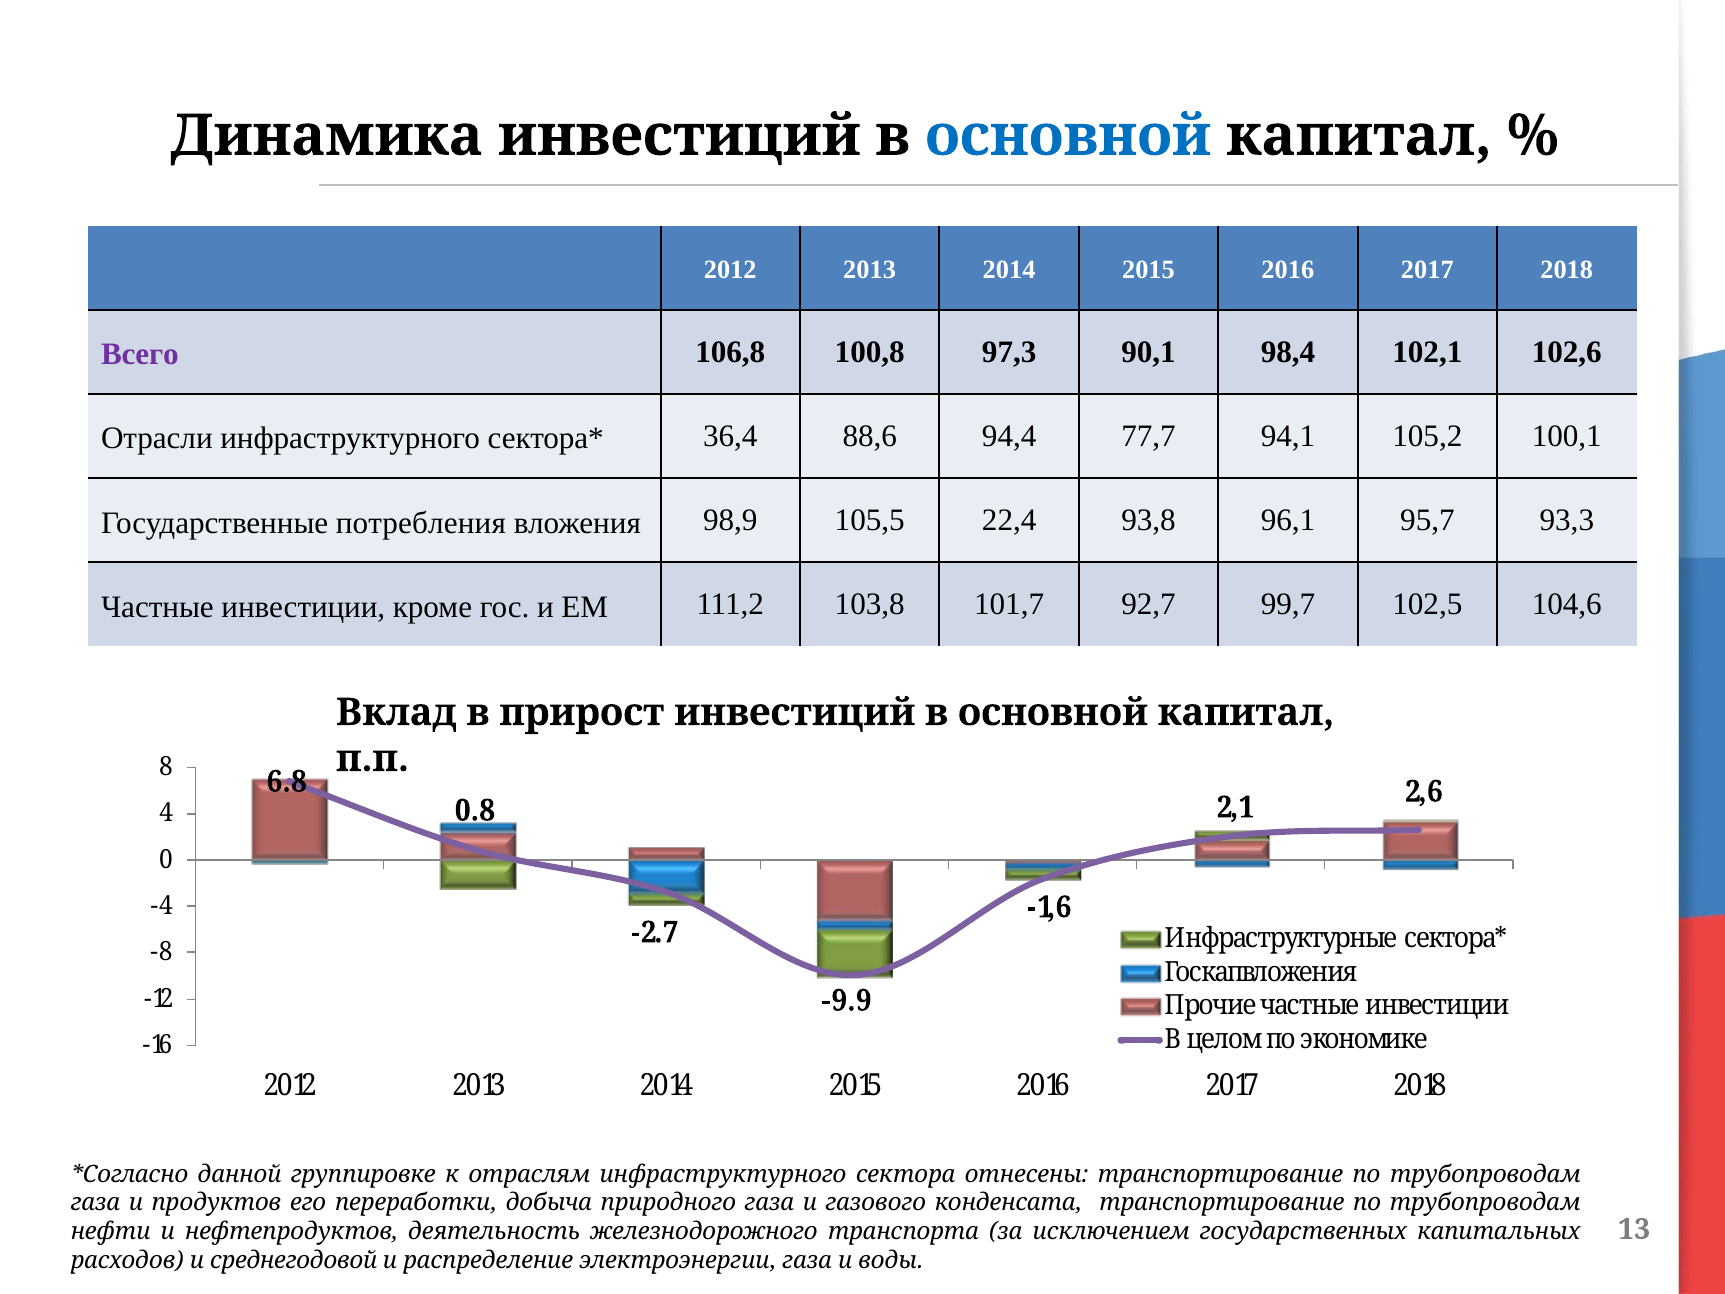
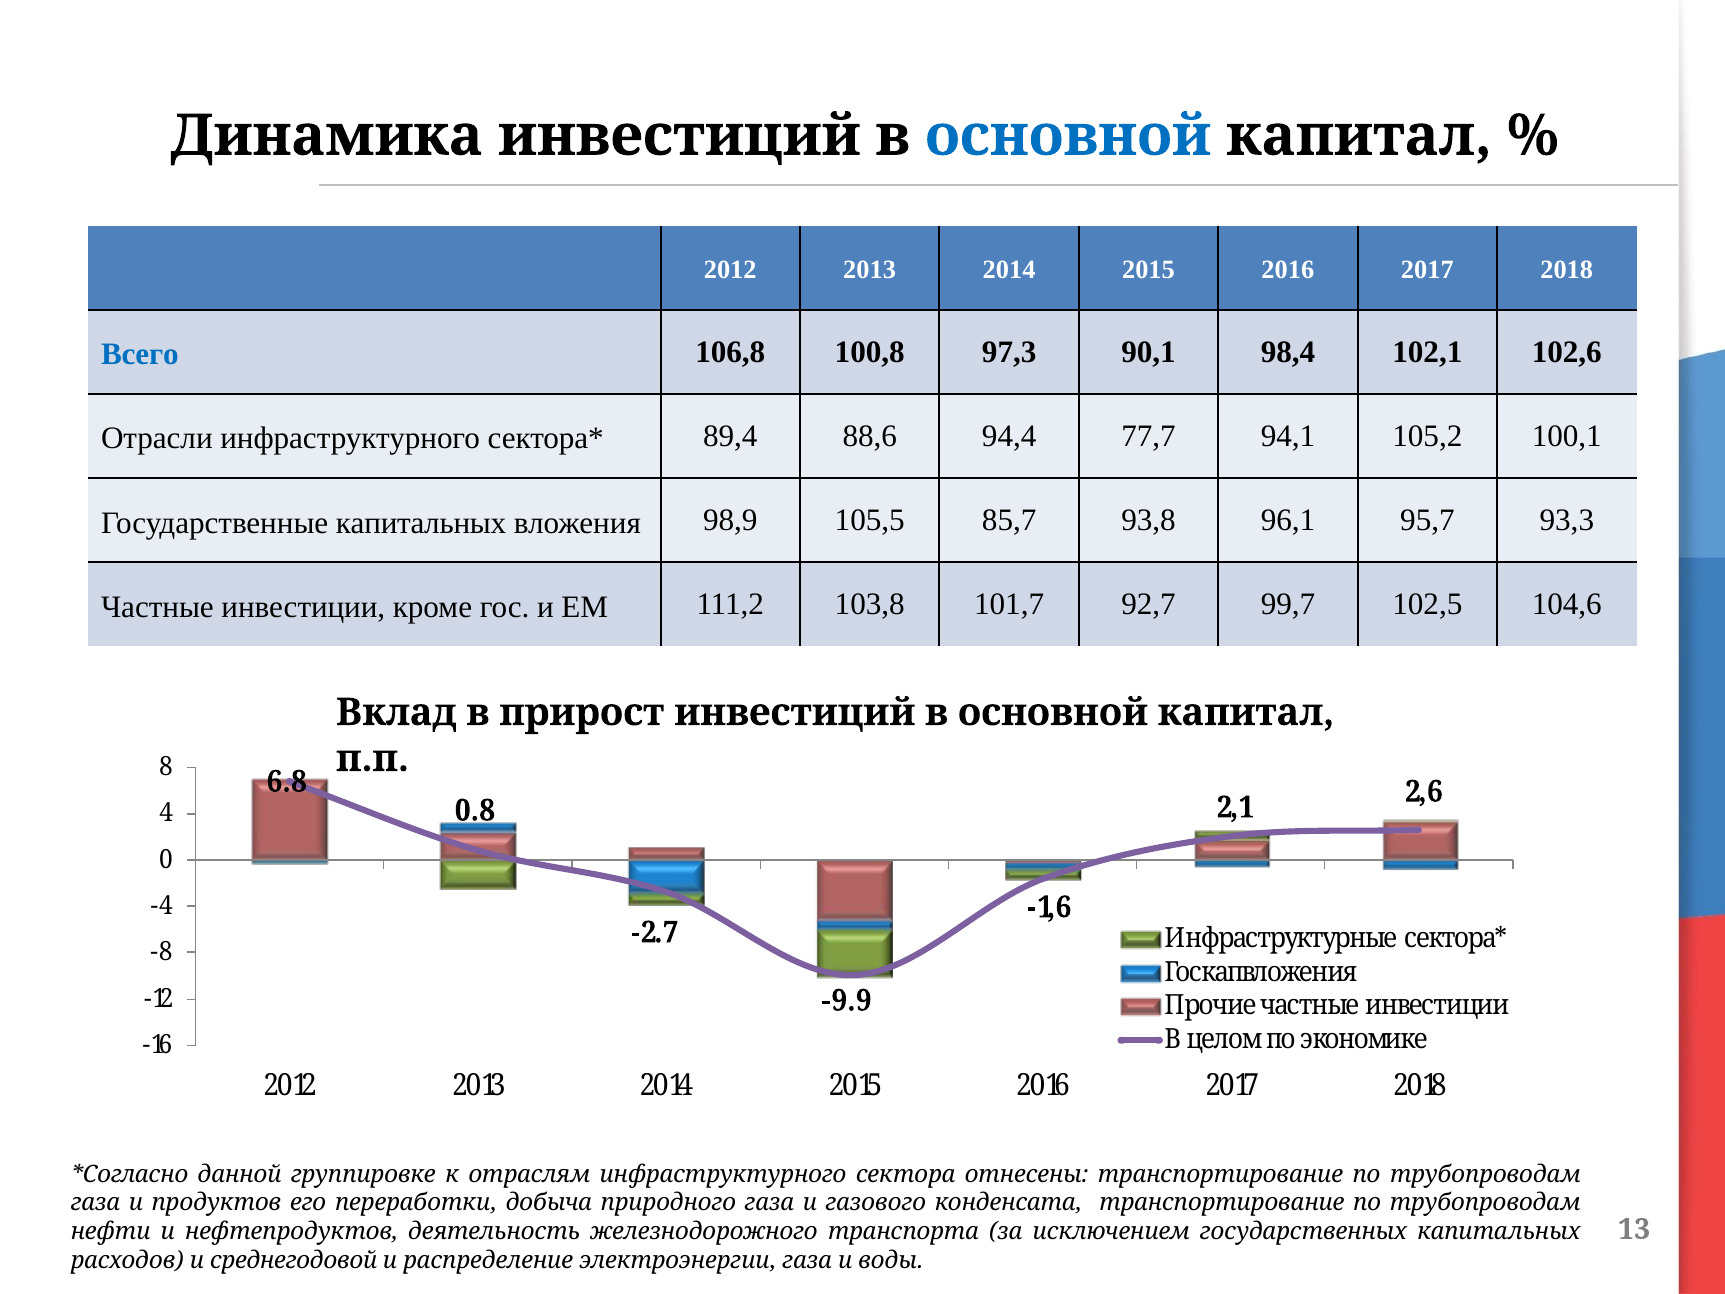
Всего colour: purple -> blue (140, 355)
36,4: 36,4 -> 89,4 (730, 436)
Государственные потребления: потребления -> капитальных (421, 523)
22,4: 22,4 -> 85,7 (1009, 520)
